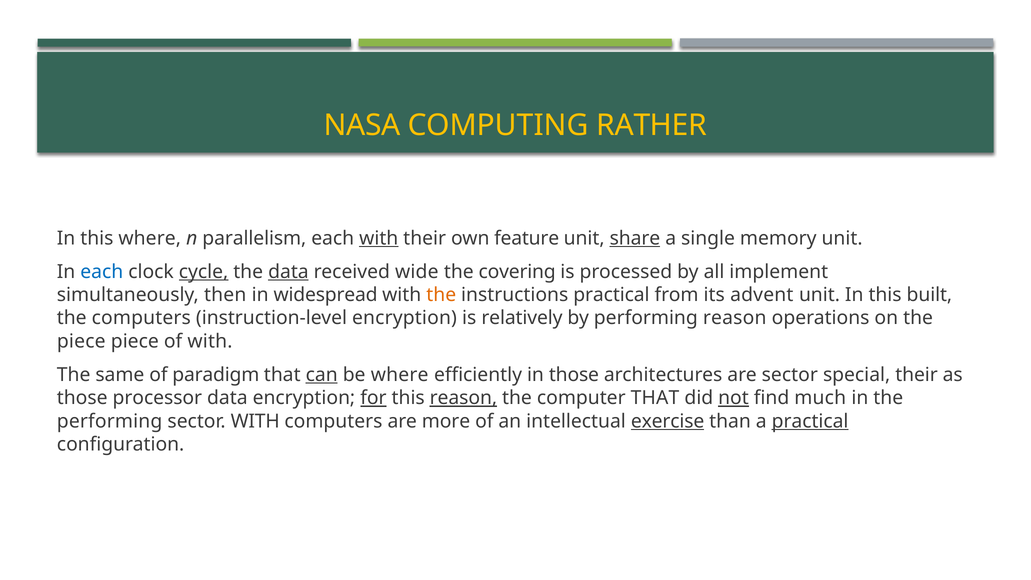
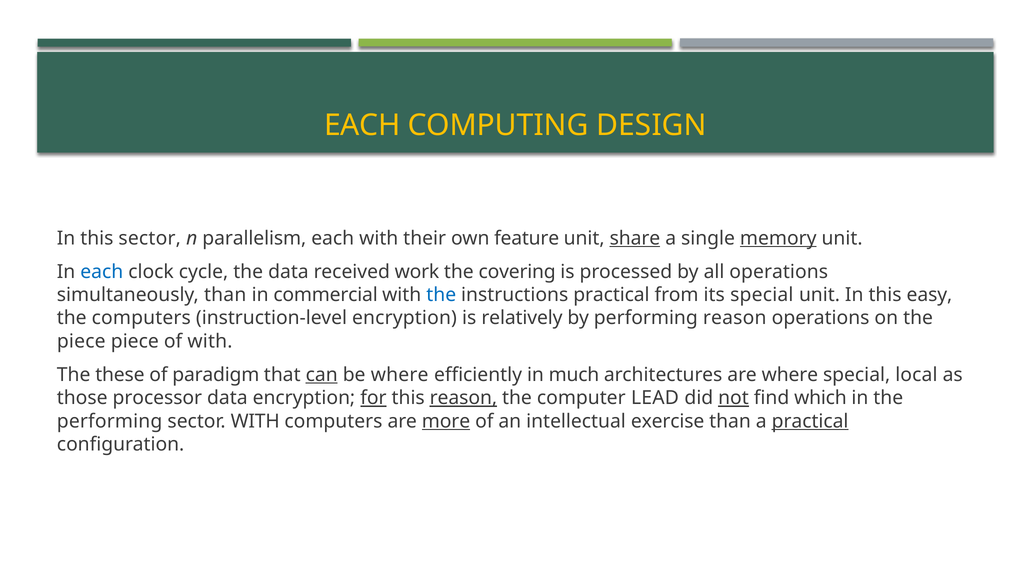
NASA: NASA -> EACH (362, 125)
RATHER: RATHER -> DESIGN (651, 125)
this where: where -> sector (150, 238)
with underline: present -> none (379, 238)
memory underline: none -> present (778, 238)
cycle underline: present -> none (204, 272)
data underline: present -> none (288, 272)
wide: wide -> work (417, 272)
all implement: implement -> operations (779, 272)
simultaneously then: then -> than (225, 295)
widespread: widespread -> commercial (326, 295)
the colour: orange -> blue (441, 295)
its advent: advent -> special (762, 295)
built: built -> easy (929, 295)
same: same -> these (120, 375)
in those: those -> much (574, 375)
are sector: sector -> where (790, 375)
special their: their -> local (916, 375)
computer THAT: THAT -> LEAD (655, 398)
much: much -> which (820, 398)
more underline: none -> present (446, 421)
exercise underline: present -> none (668, 421)
